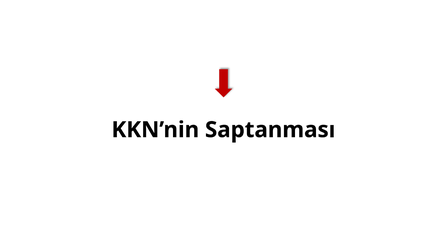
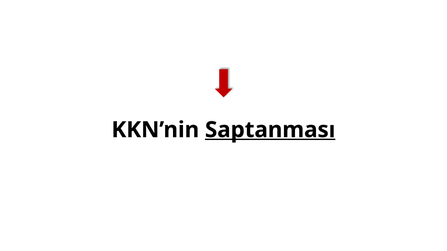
Saptanması underline: none -> present (270, 130)
